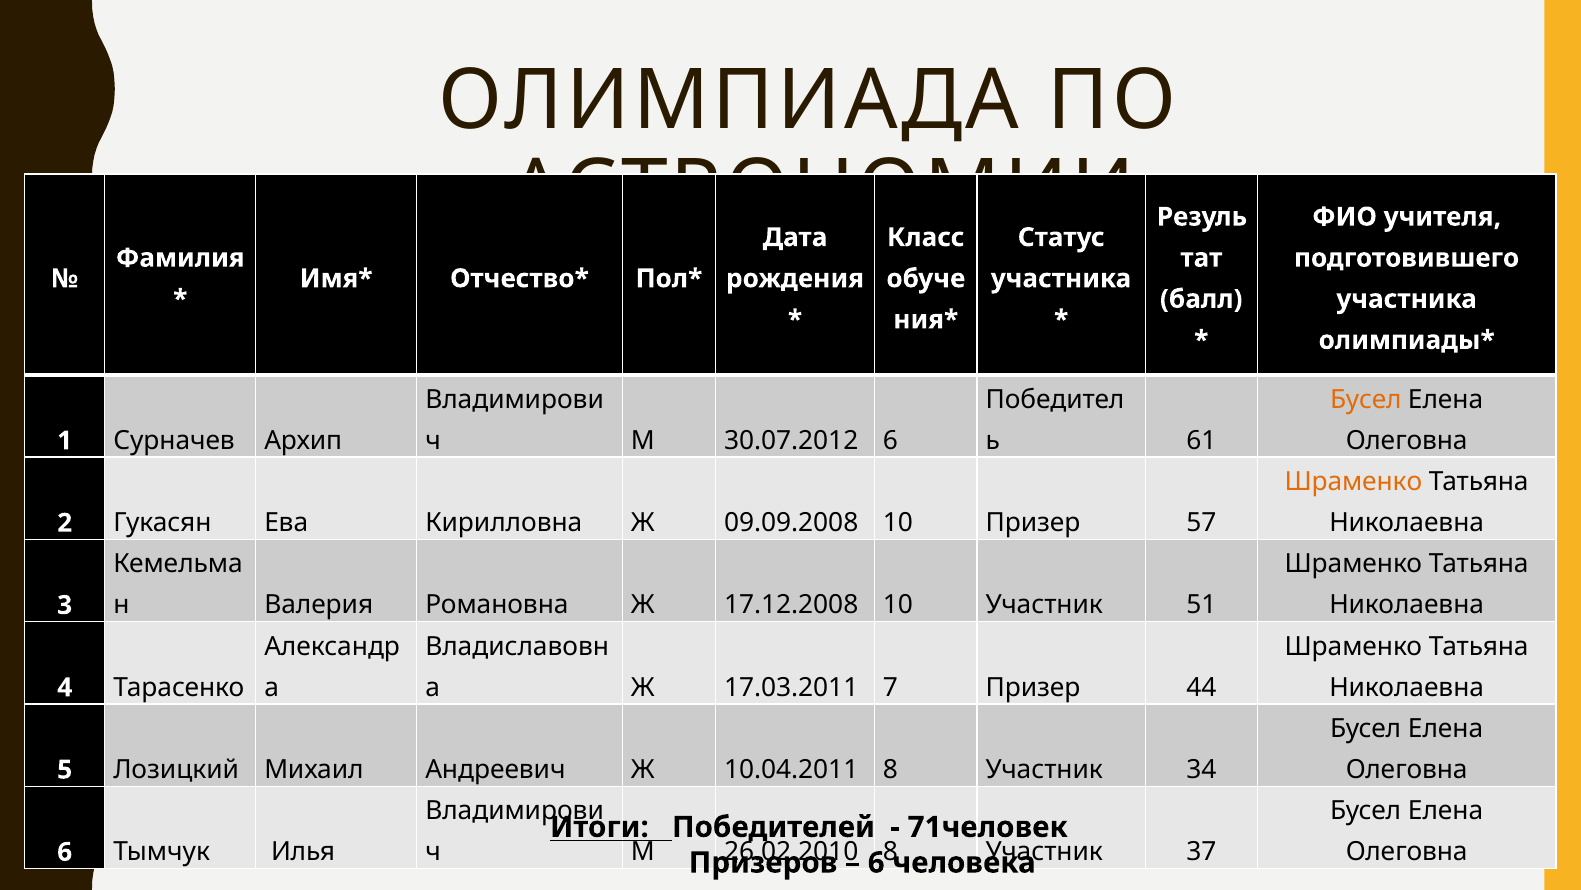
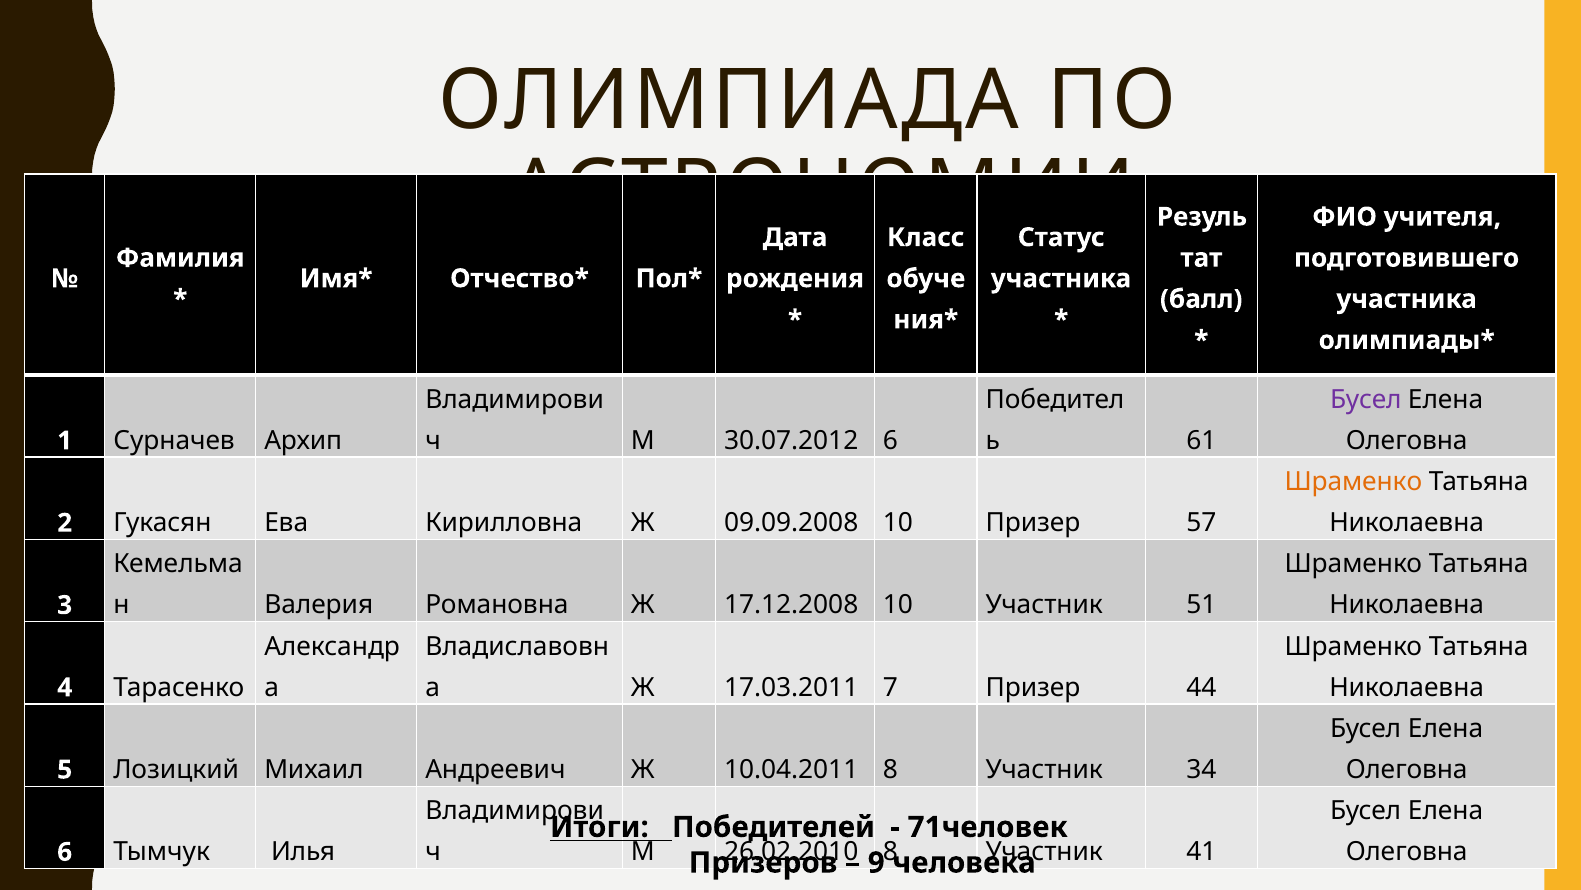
Бусел colour: orange -> purple (1366, 399)
37: 37 -> 41 (1201, 852)
6: 6 -> 9 (876, 862)
